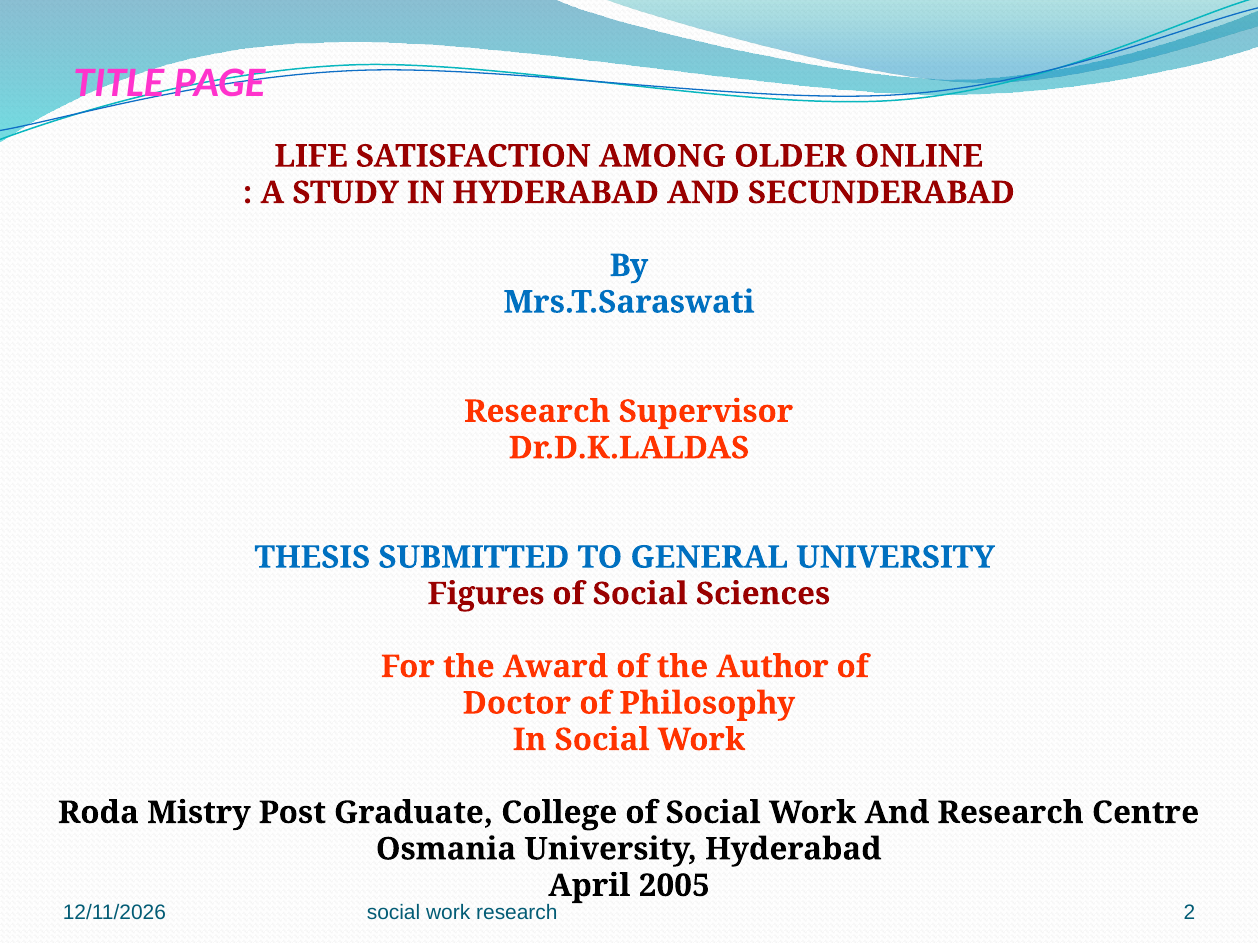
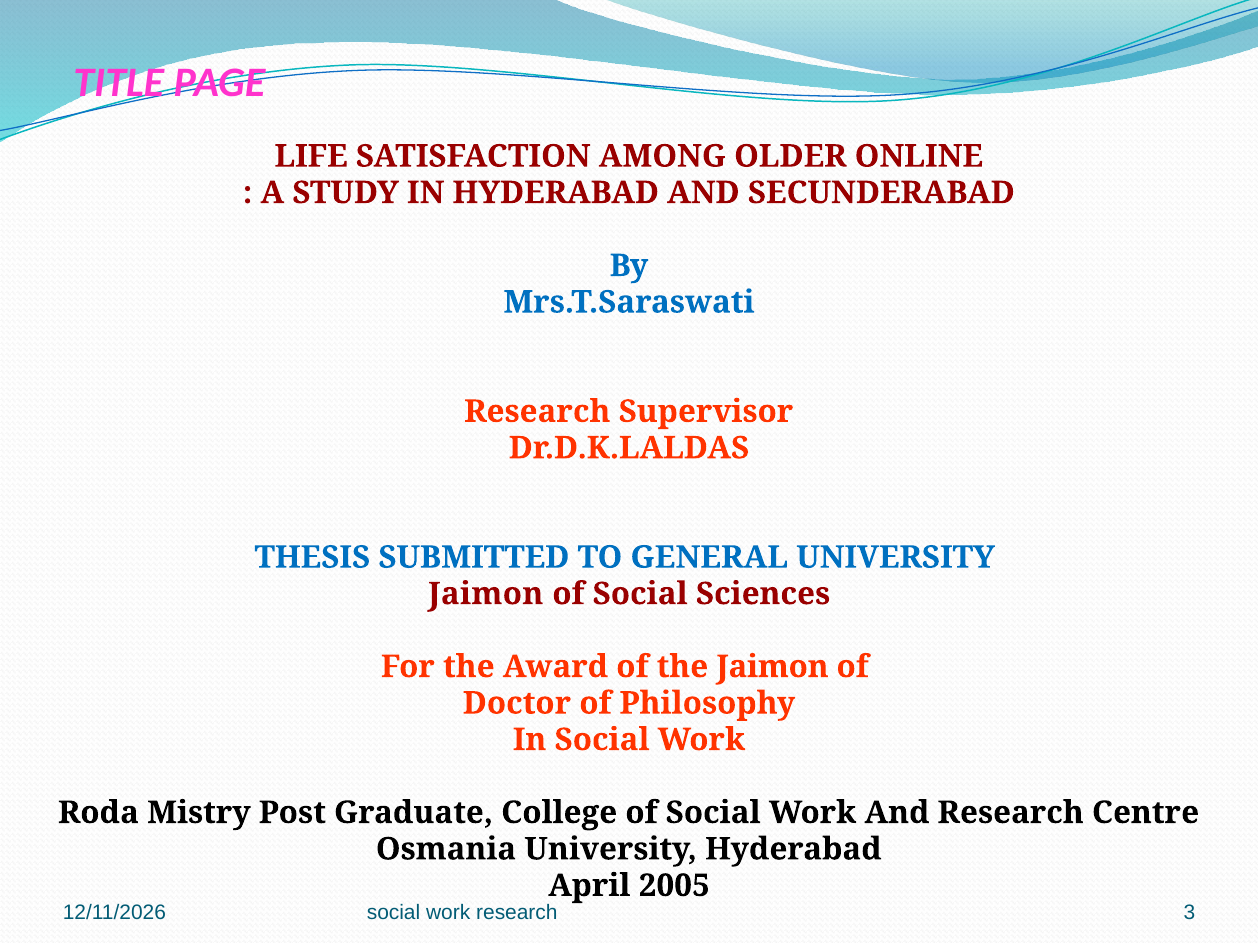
Figures: Figures -> Jaimon (486, 594)
the Author: Author -> Jaimon (772, 667)
2: 2 -> 3 (1189, 914)
